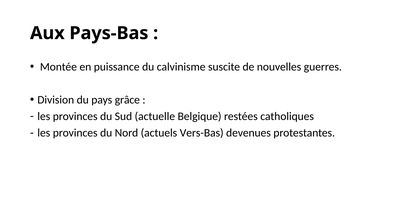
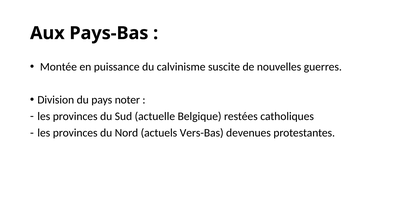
grâce: grâce -> noter (127, 100)
